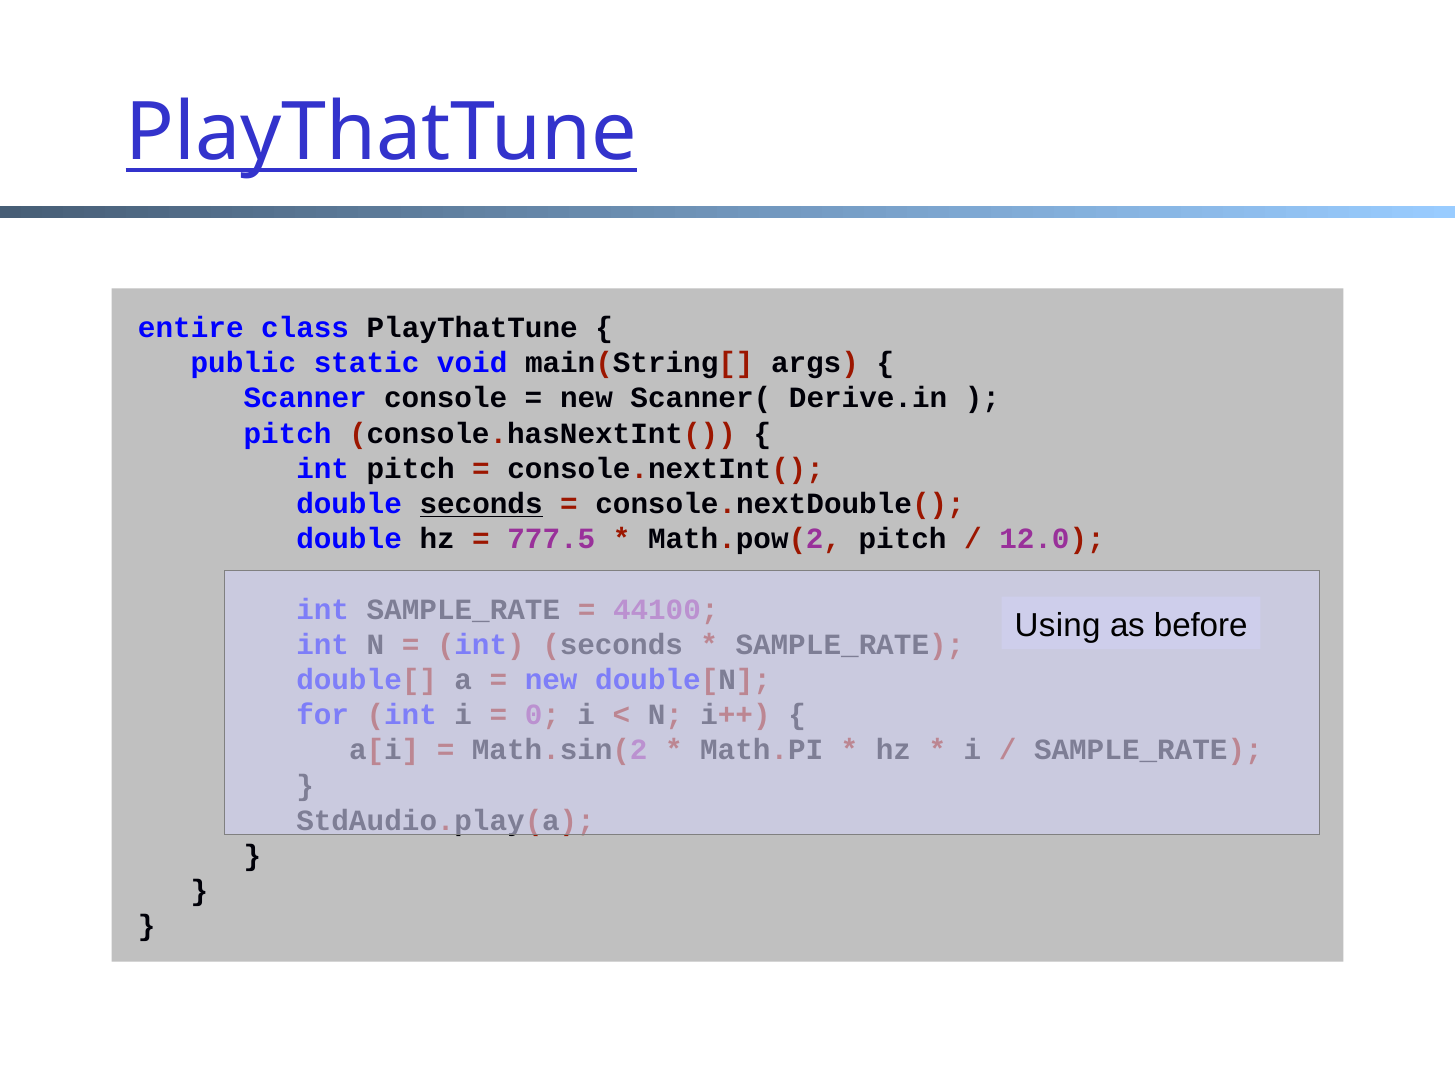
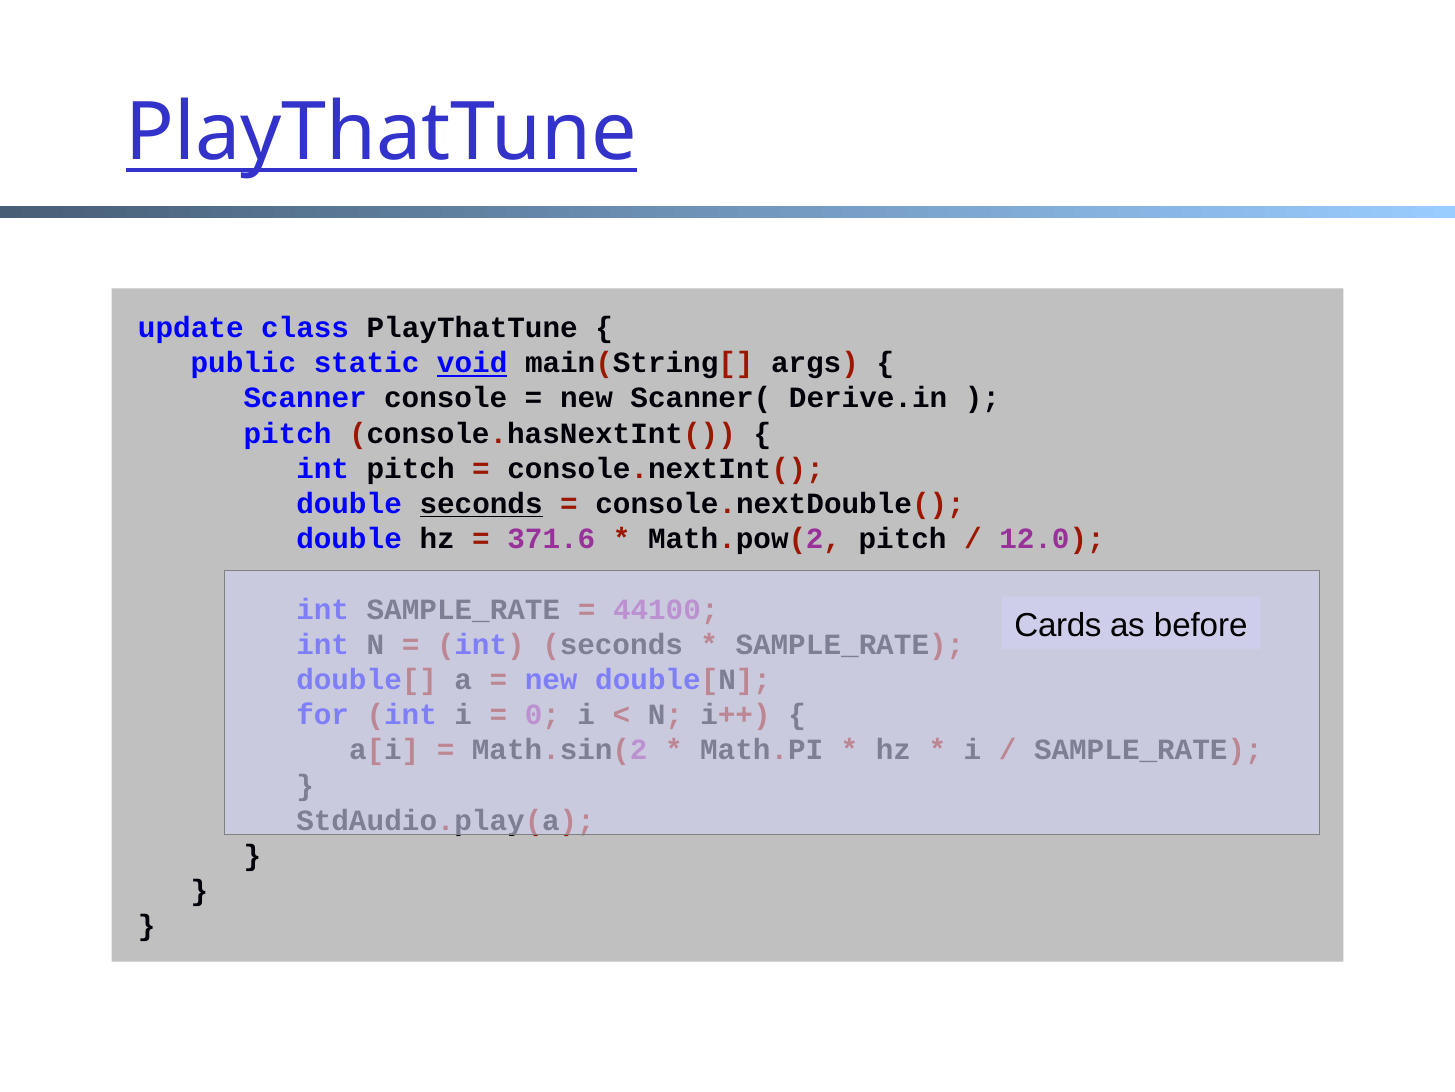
entire: entire -> update (191, 328)
void underline: none -> present (472, 363)
777.5: 777.5 -> 371.6 (551, 539)
Using: Using -> Cards (1058, 625)
